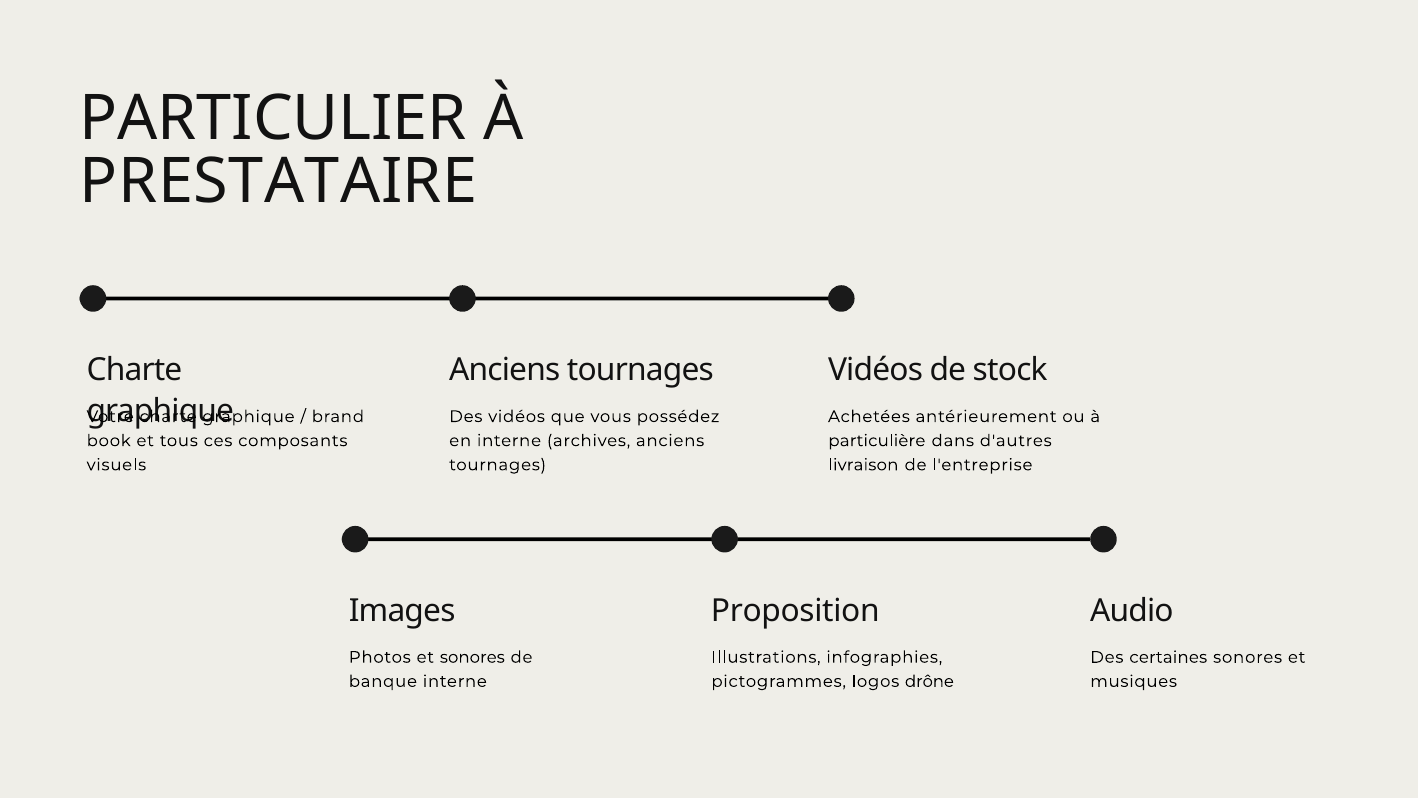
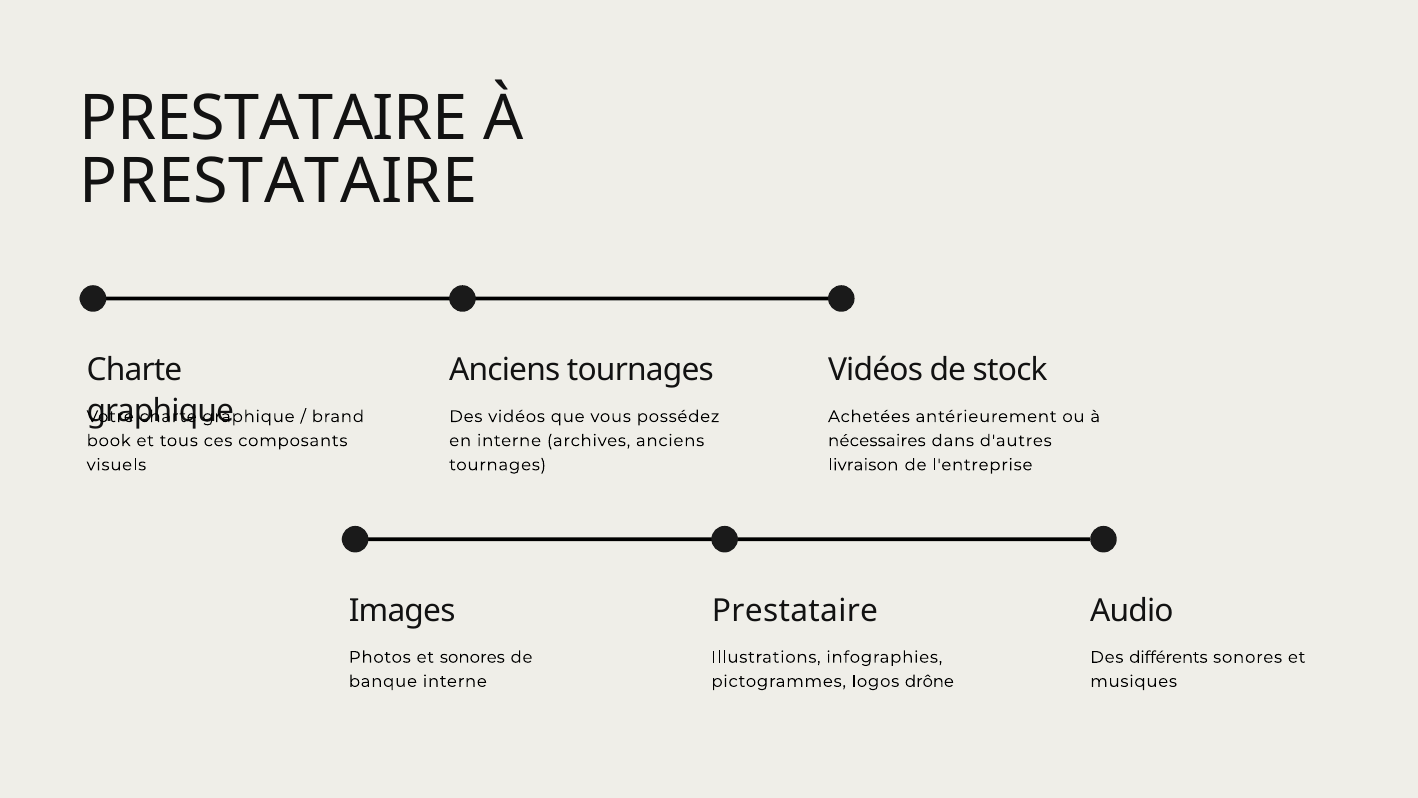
PARTICULIER: PARTICULIER -> PRESTATAIRE (274, 118)
particulière: particulière -> nécessaires (877, 441)
Proposition: Proposition -> Prestataire (795, 610)
certaines: certaines -> différents (1168, 657)
